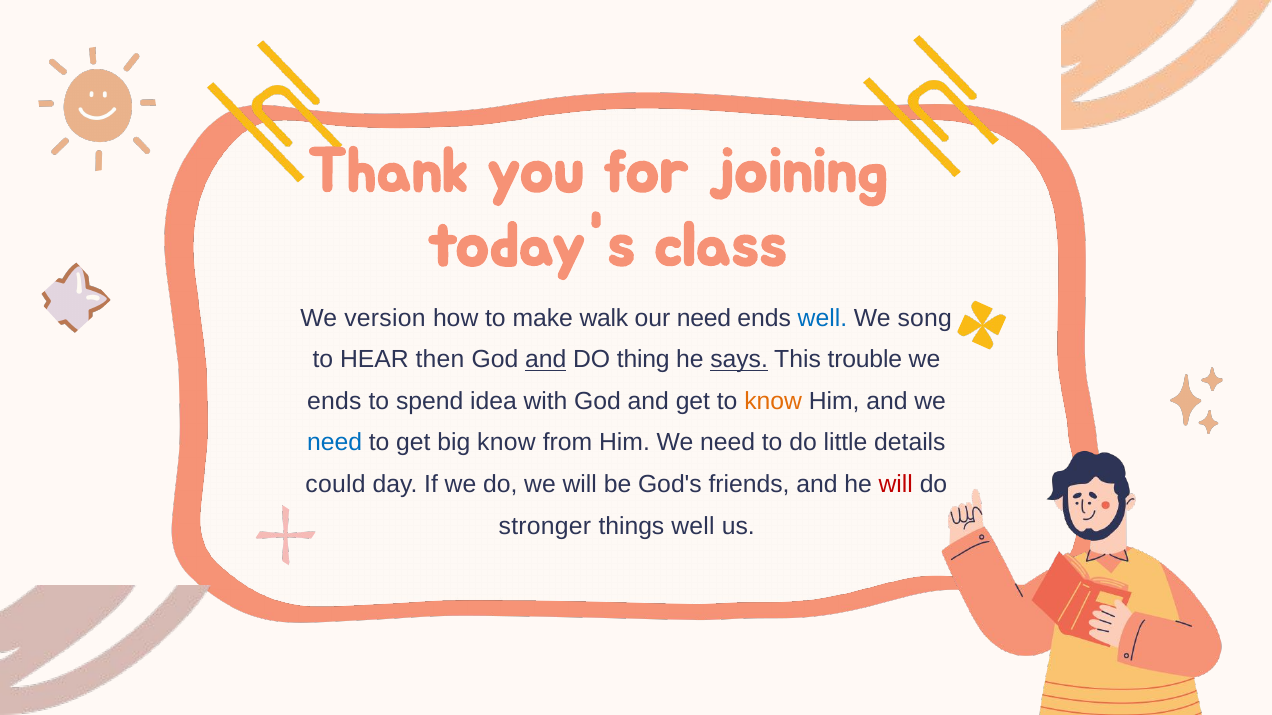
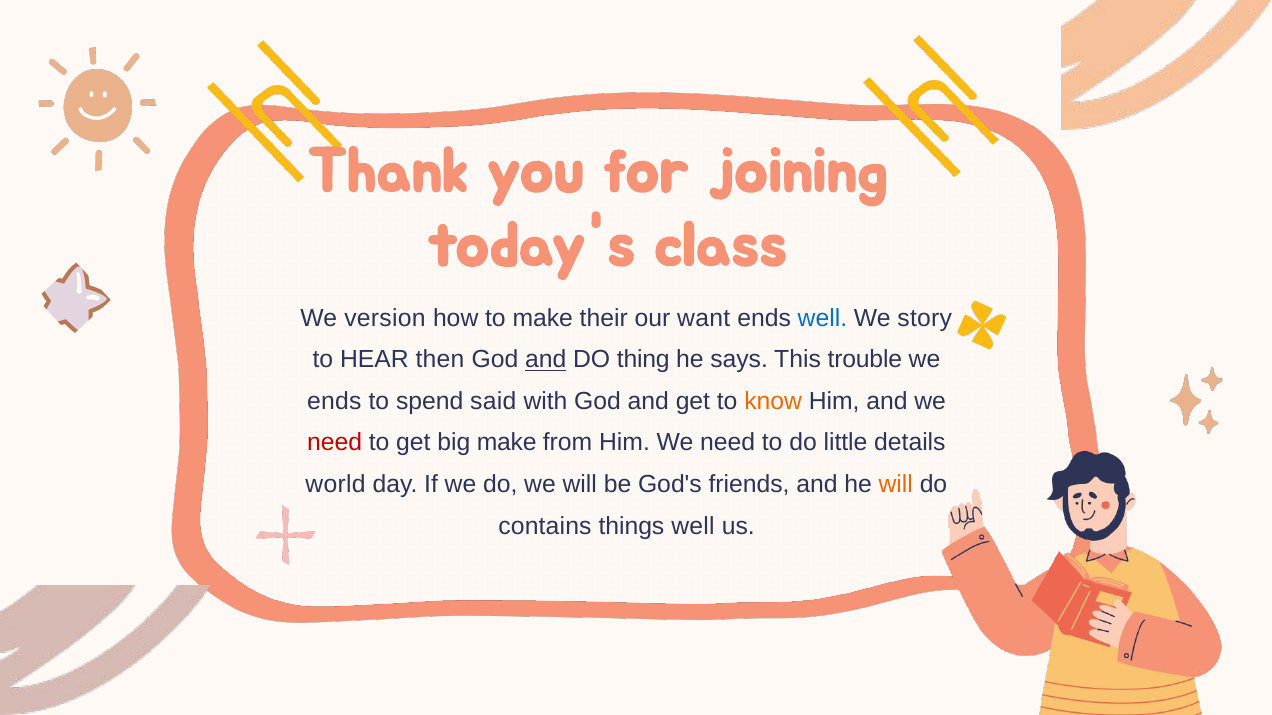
walk: walk -> their (604, 318)
our need: need -> want (704, 318)
song: song -> story (925, 318)
says underline: present -> none (739, 360)
idea: idea -> said (493, 402)
need colour: blue -> red (335, 443)
big know: know -> make (507, 443)
could: could -> world (336, 485)
will colour: red -> orange (896, 485)
stronger: stronger -> contains (545, 526)
